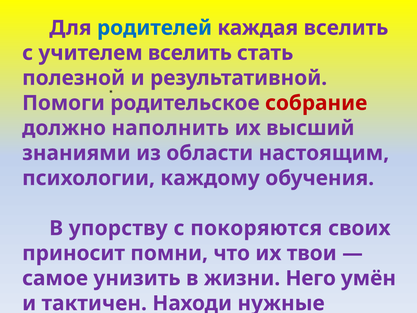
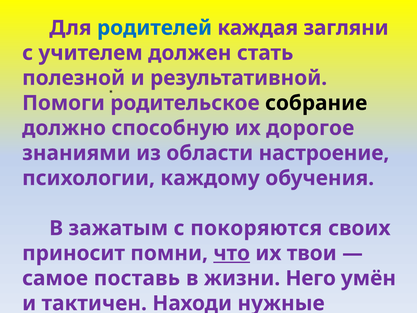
каждая вселить: вселить -> загляни (346, 28)
учителем вселить: вселить -> должен (190, 53)
собрание colour: red -> black (316, 103)
наполнить: наполнить -> способную (170, 128)
высший: высший -> дорогое (310, 128)
настоящим: настоящим -> настроение (324, 153)
упорству: упорству -> зажатым (118, 228)
что underline: none -> present (232, 253)
самое унизить: унизить -> поставь (137, 278)
